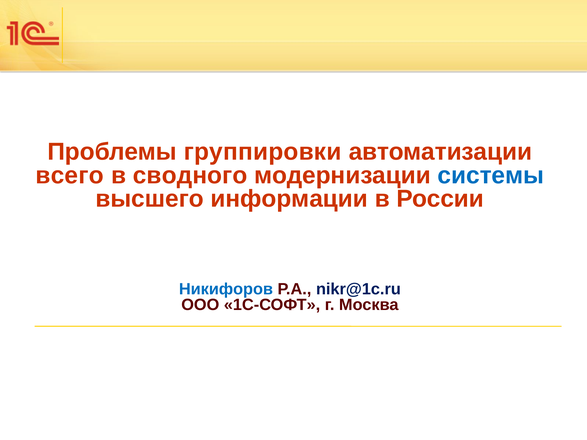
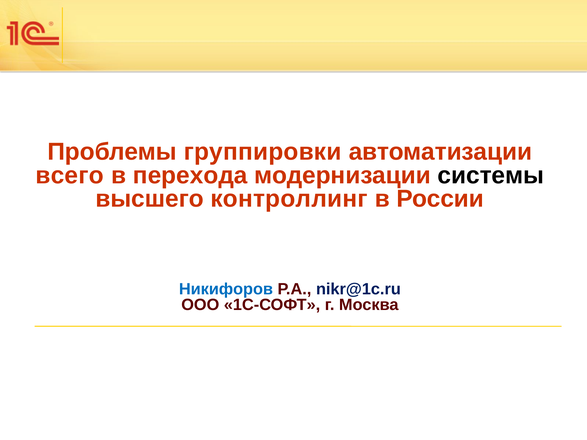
сводного: сводного -> перехода (190, 175)
системы colour: blue -> black (491, 175)
информации: информации -> контроллинг (289, 199)
